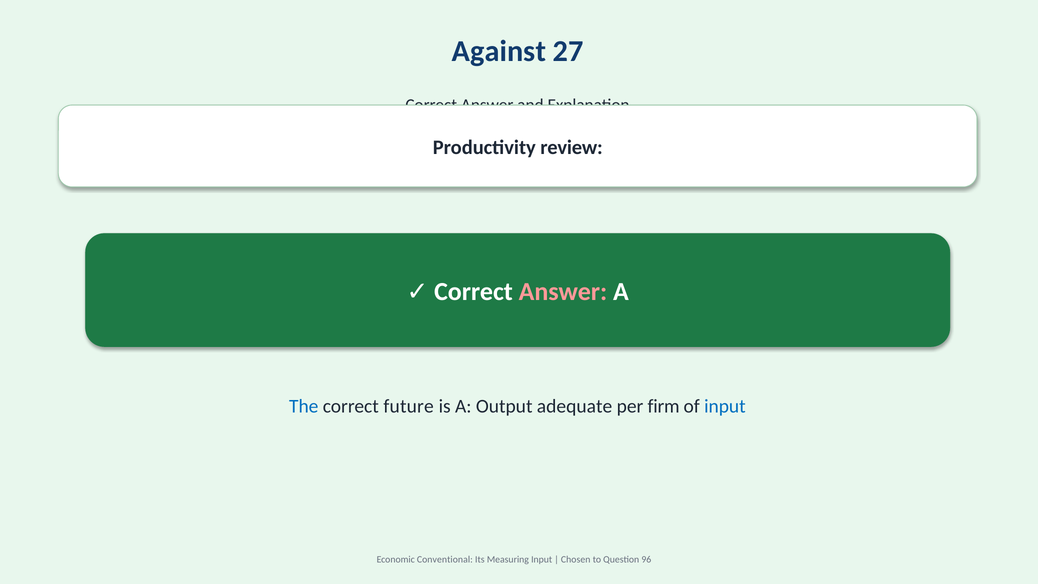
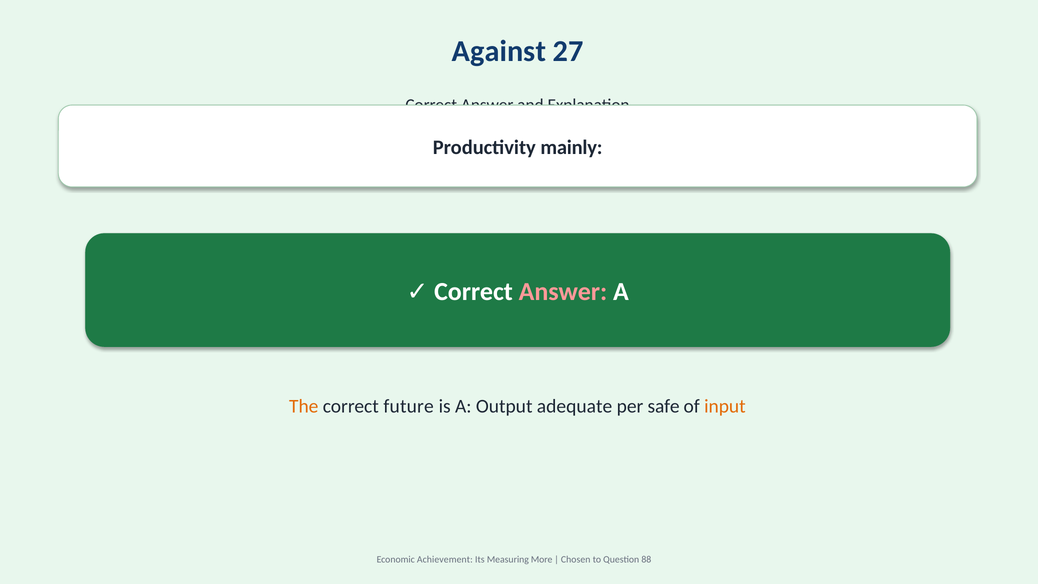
review: review -> mainly (571, 147)
The colour: blue -> orange (304, 406)
firm: firm -> safe (664, 406)
input colour: blue -> orange (725, 406)
Conventional: Conventional -> Achievement (445, 559)
Measuring Input: Input -> More (542, 559)
96: 96 -> 88 (646, 559)
